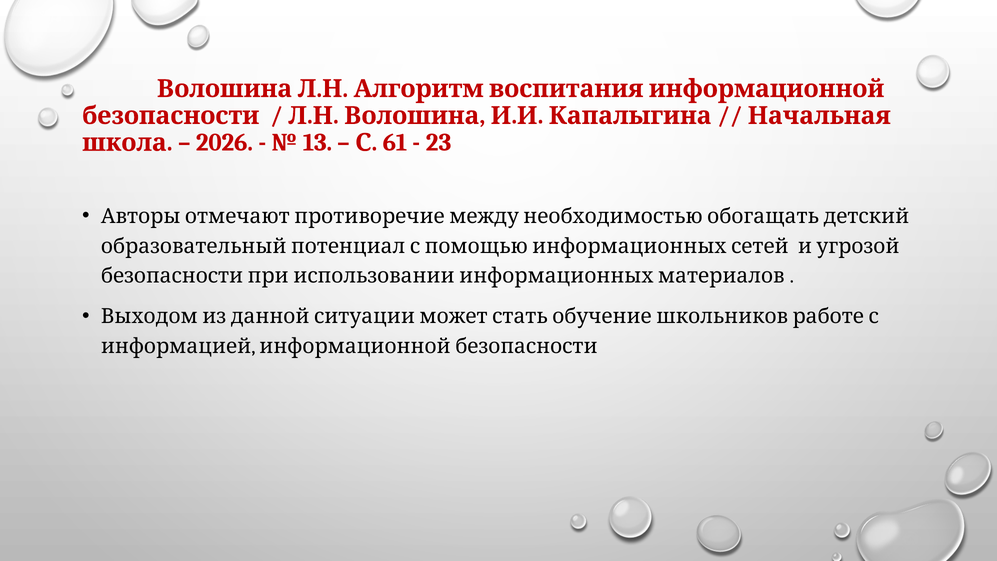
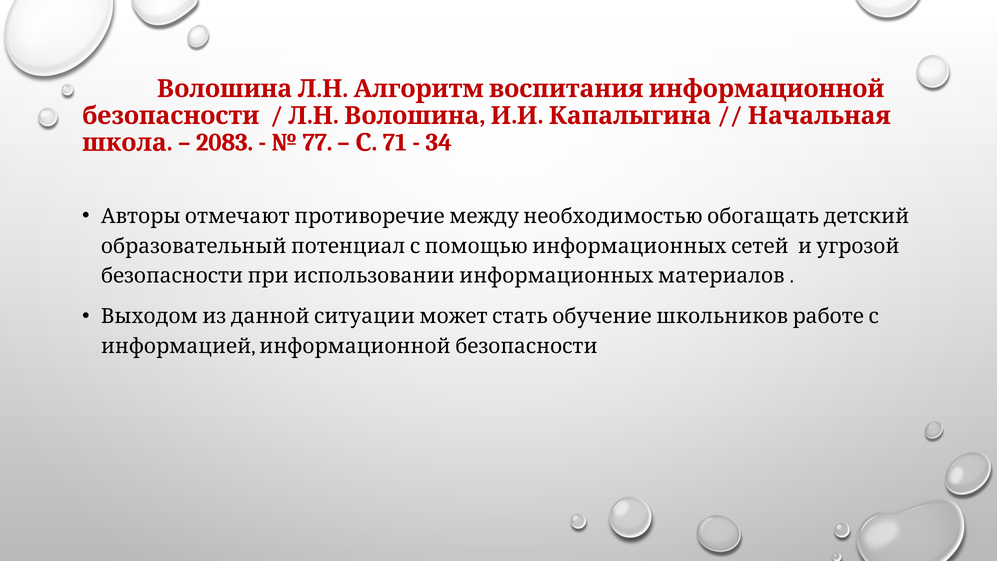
2026: 2026 -> 2083 (225, 143)
13: 13 -> 77 (318, 143)
61: 61 -> 71 (395, 143)
23: 23 -> 34 (439, 143)
